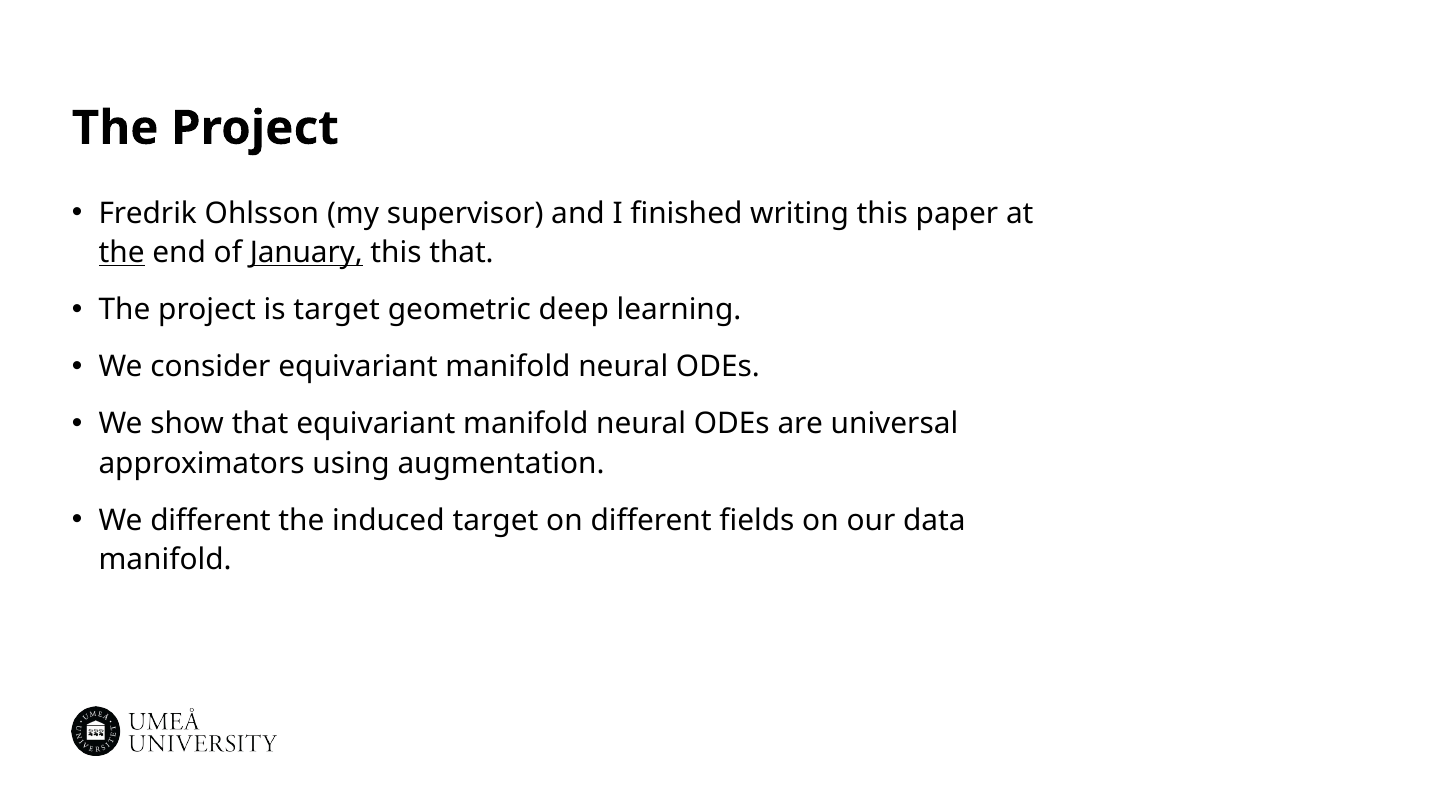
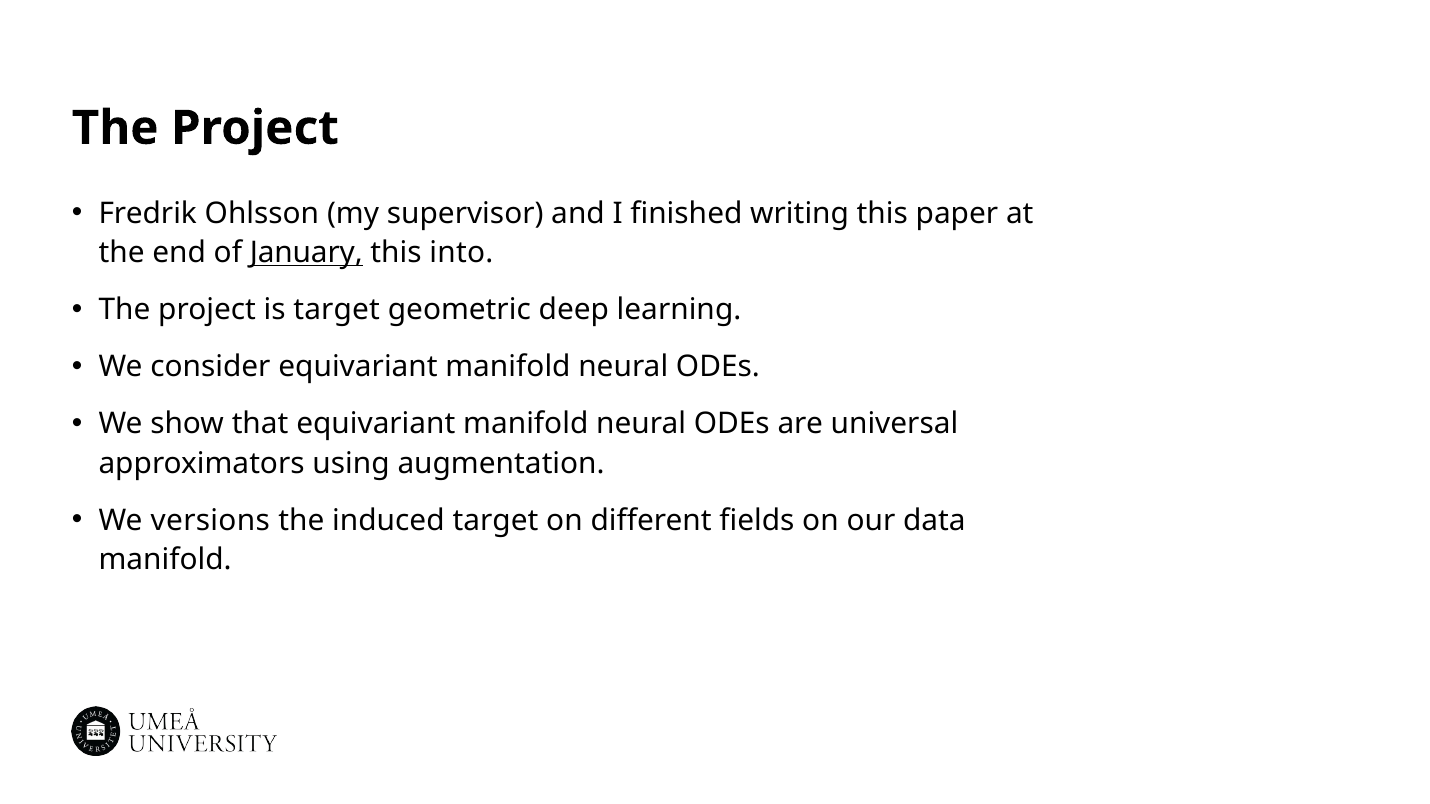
the underline: present -> none (122, 253)
this that: that -> into (461, 253)
We different: different -> versions (210, 521)
